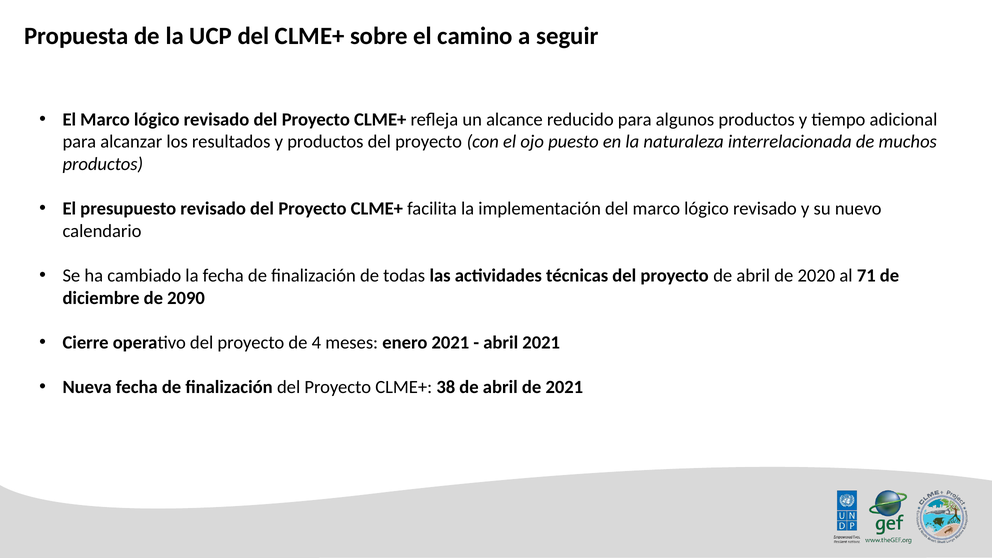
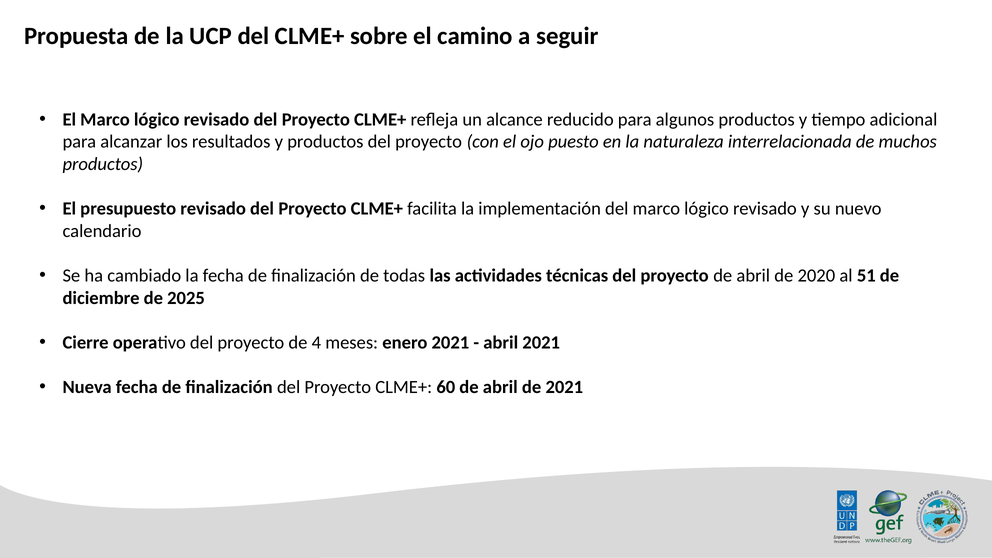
71: 71 -> 51 (866, 276)
2090: 2090 -> 2025 (186, 298)
38: 38 -> 60 (446, 387)
